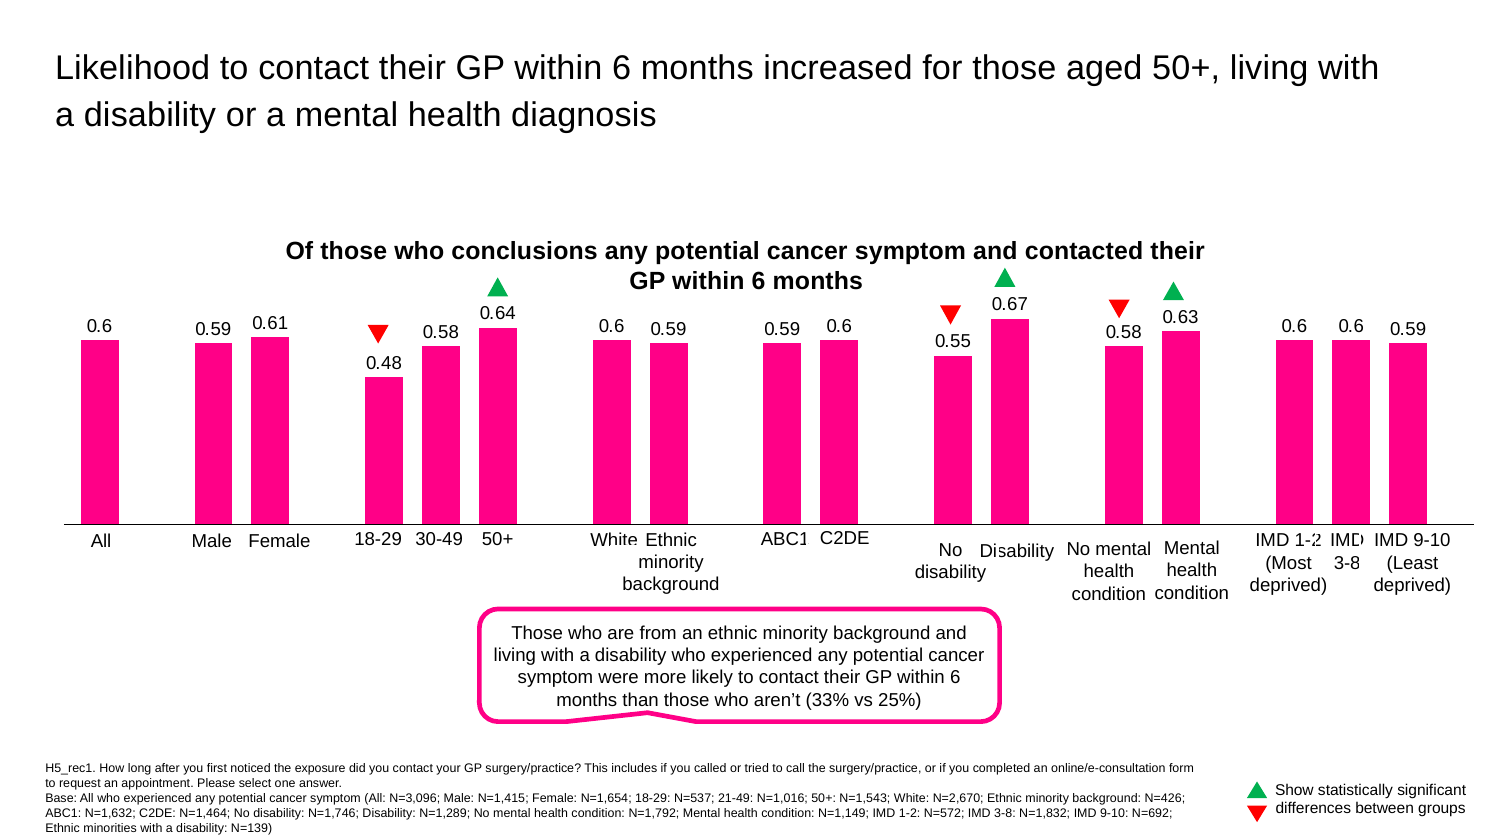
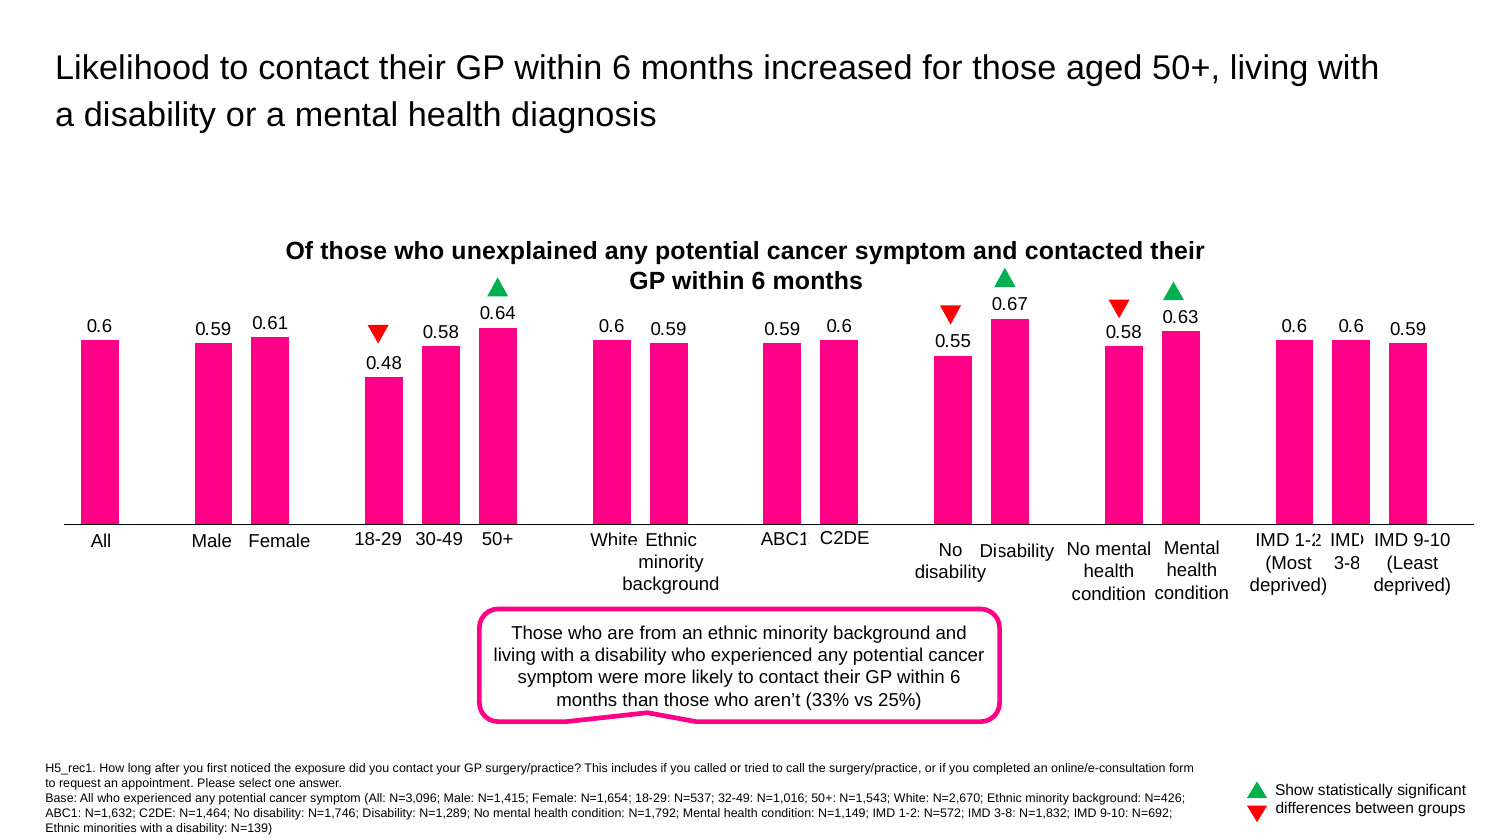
conclusions: conclusions -> unexplained (525, 252)
21-49: 21-49 -> 32-49 (736, 798)
